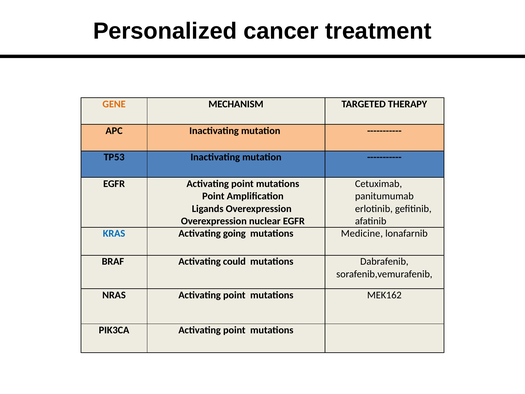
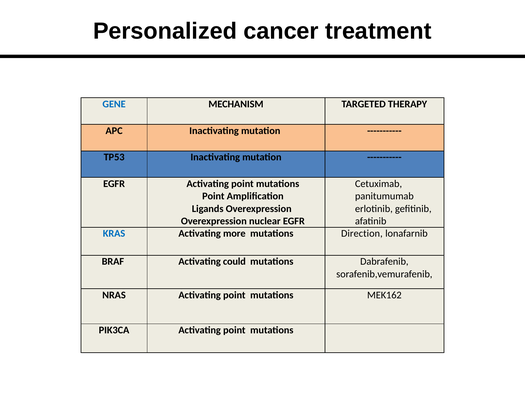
GENE colour: orange -> blue (114, 104)
going: going -> more (234, 233)
Medicine: Medicine -> Direction (362, 233)
